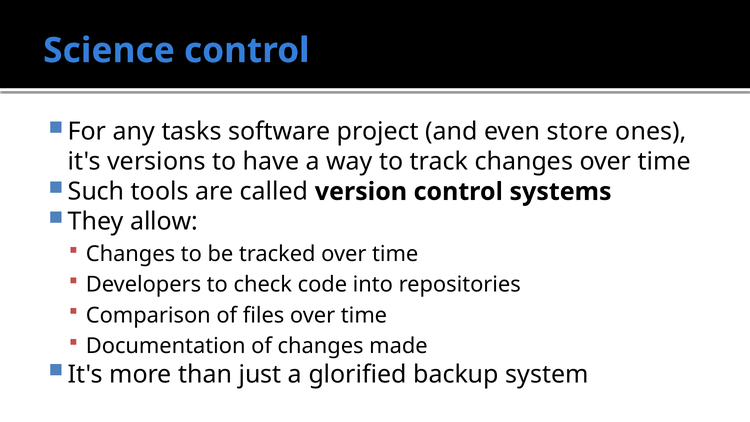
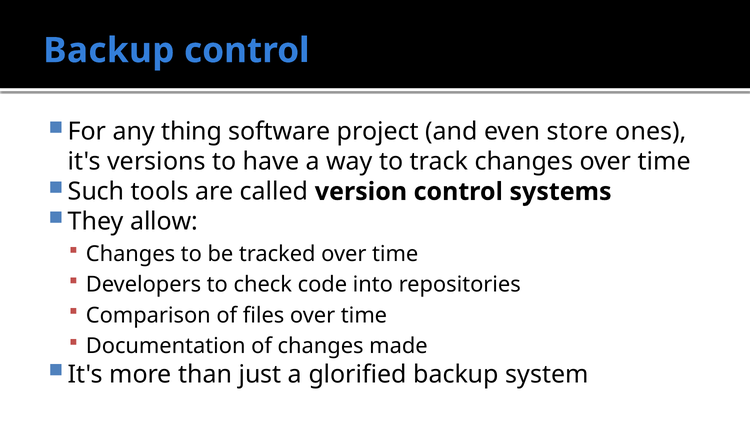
Science: Science -> Backup (109, 51)
tasks: tasks -> thing (192, 132)
